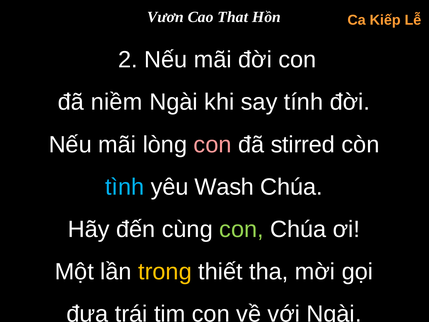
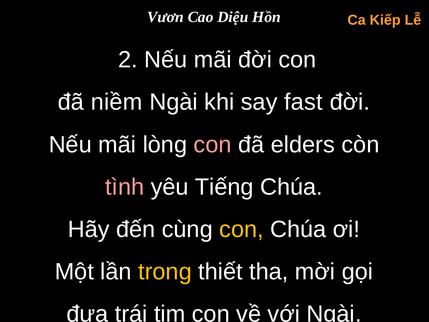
That: That -> Diệu (233, 17)
tính: tính -> fast (303, 102)
stirred: stirred -> elders (303, 144)
tình colour: light blue -> pink (125, 187)
Wash: Wash -> Tiếng (224, 187)
con colour: light green -> yellow (241, 229)
